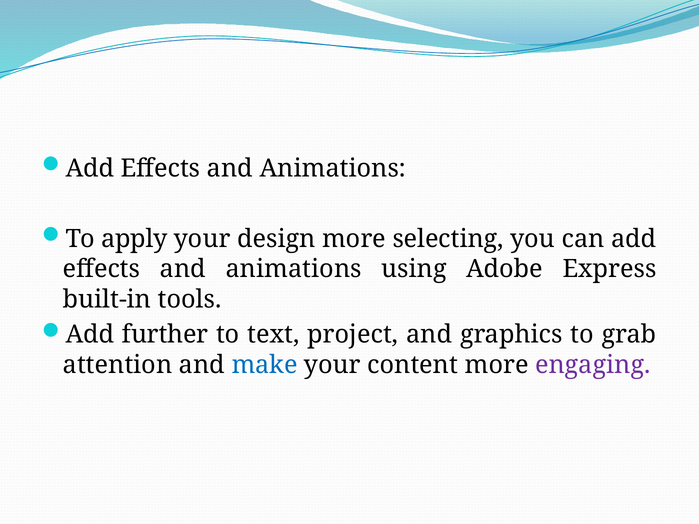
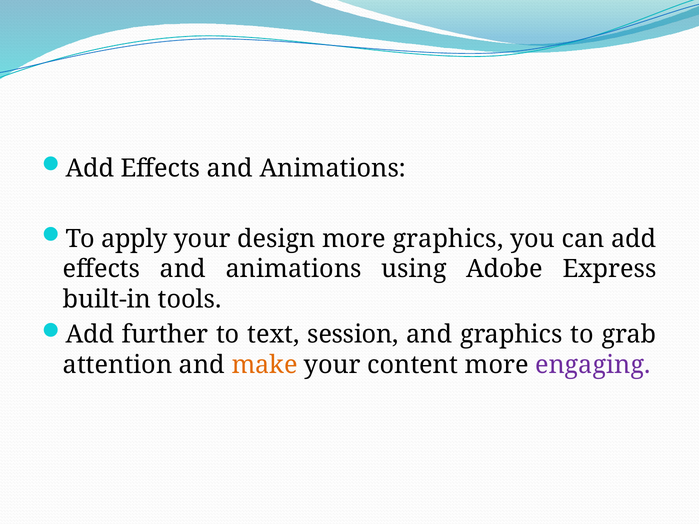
more selecting: selecting -> graphics (448, 239)
project: project -> session (353, 335)
make colour: blue -> orange (265, 365)
